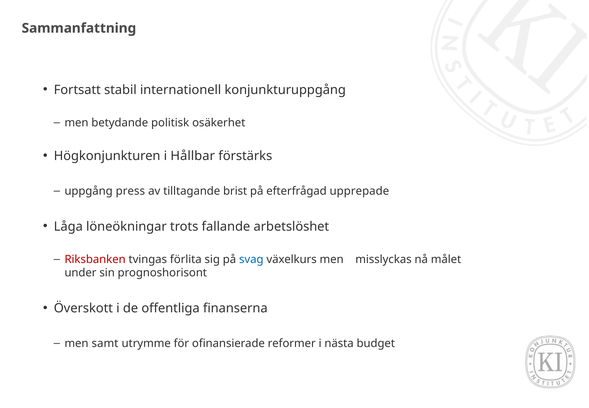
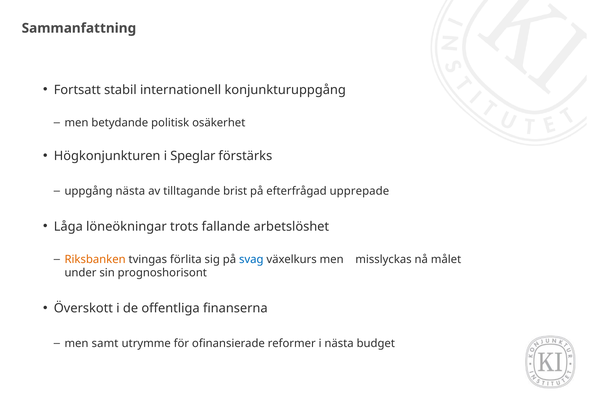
Hållbar: Hållbar -> Speglar (193, 156)
uppgång press: press -> nästa (130, 191)
Riksbanken colour: red -> orange (95, 259)
